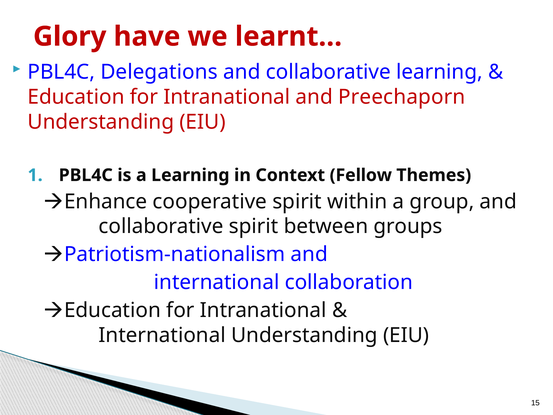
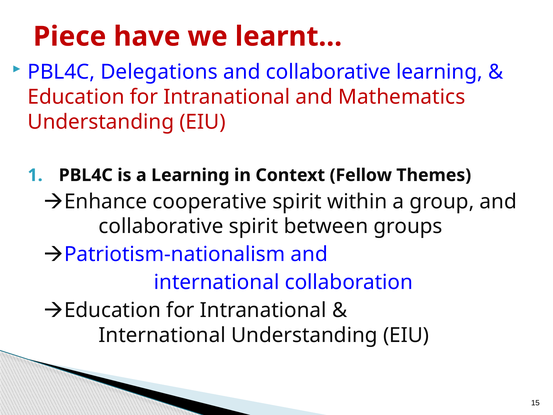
Glory: Glory -> Piece (70, 36)
Preechaporn: Preechaporn -> Mathematics (402, 97)
